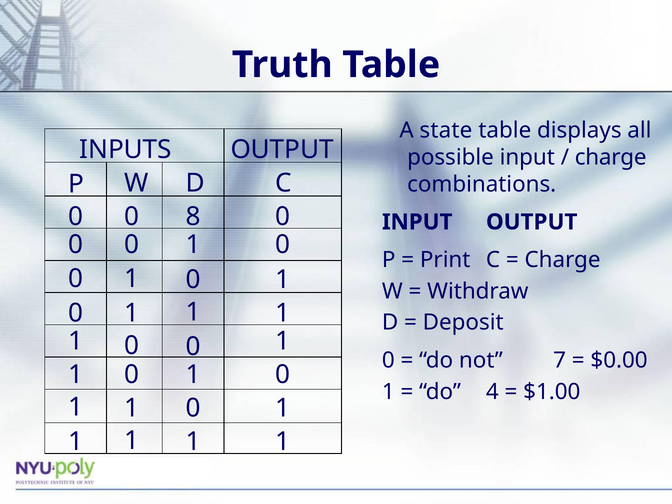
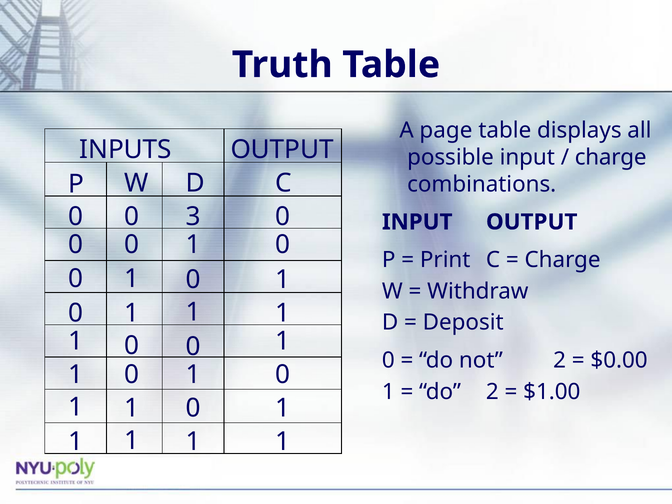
state: state -> page (446, 130)
8: 8 -> 3 (193, 217)
not 7: 7 -> 2 (560, 360)
do 4: 4 -> 2 (492, 392)
